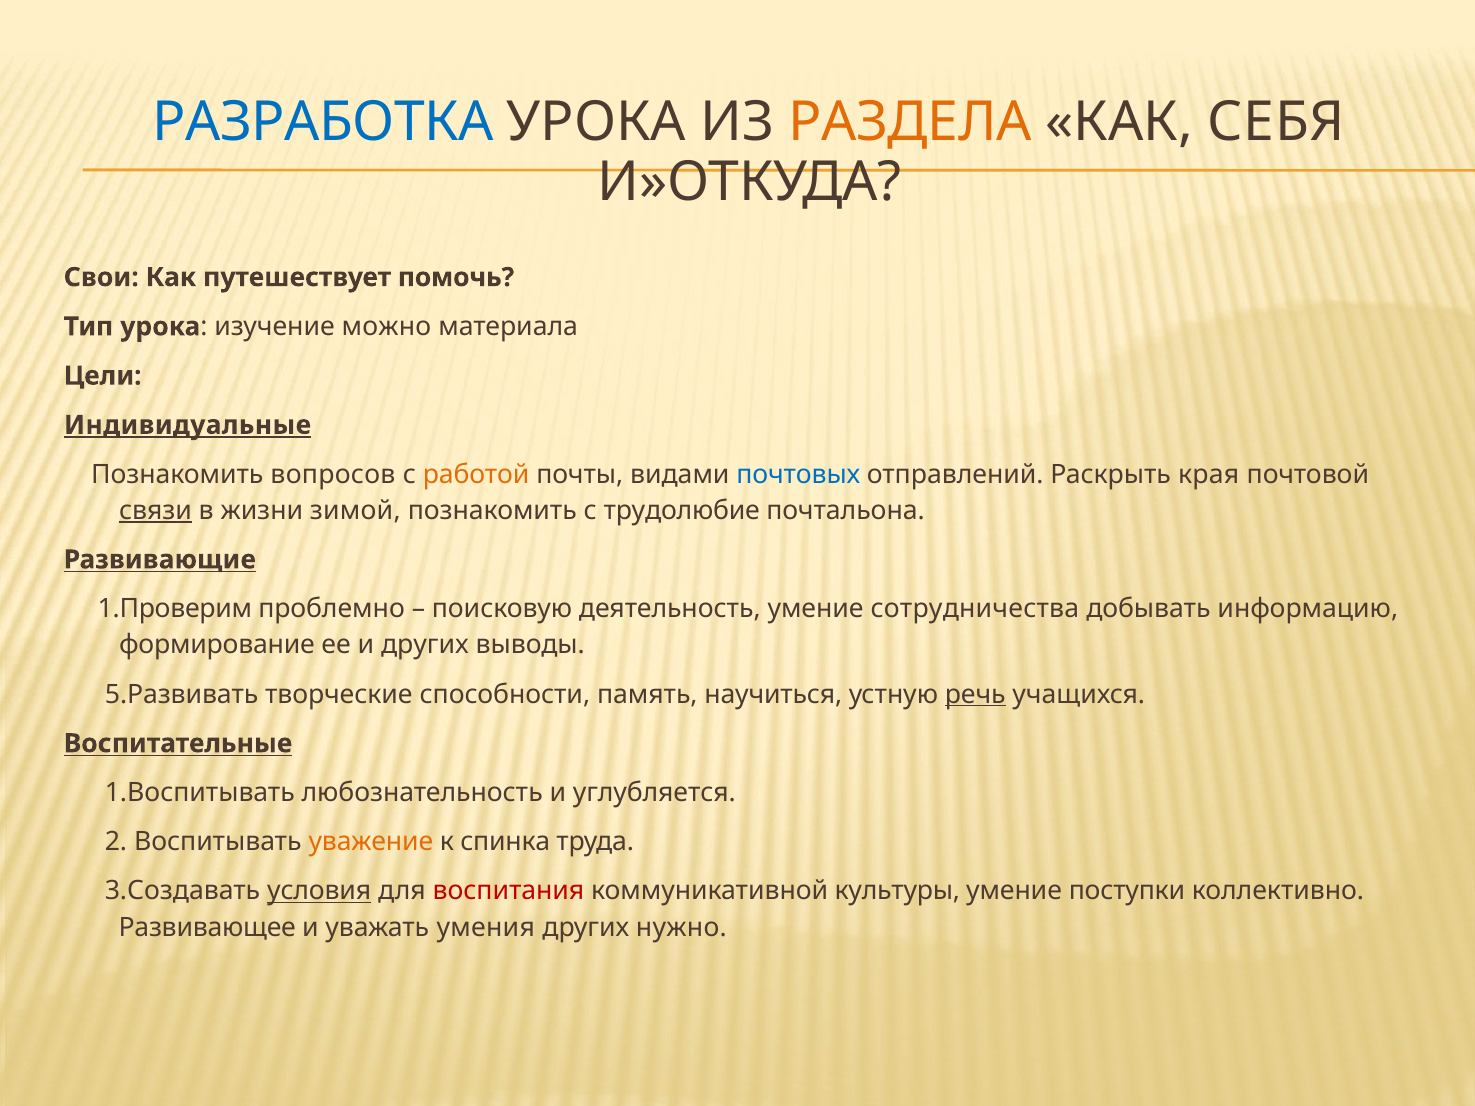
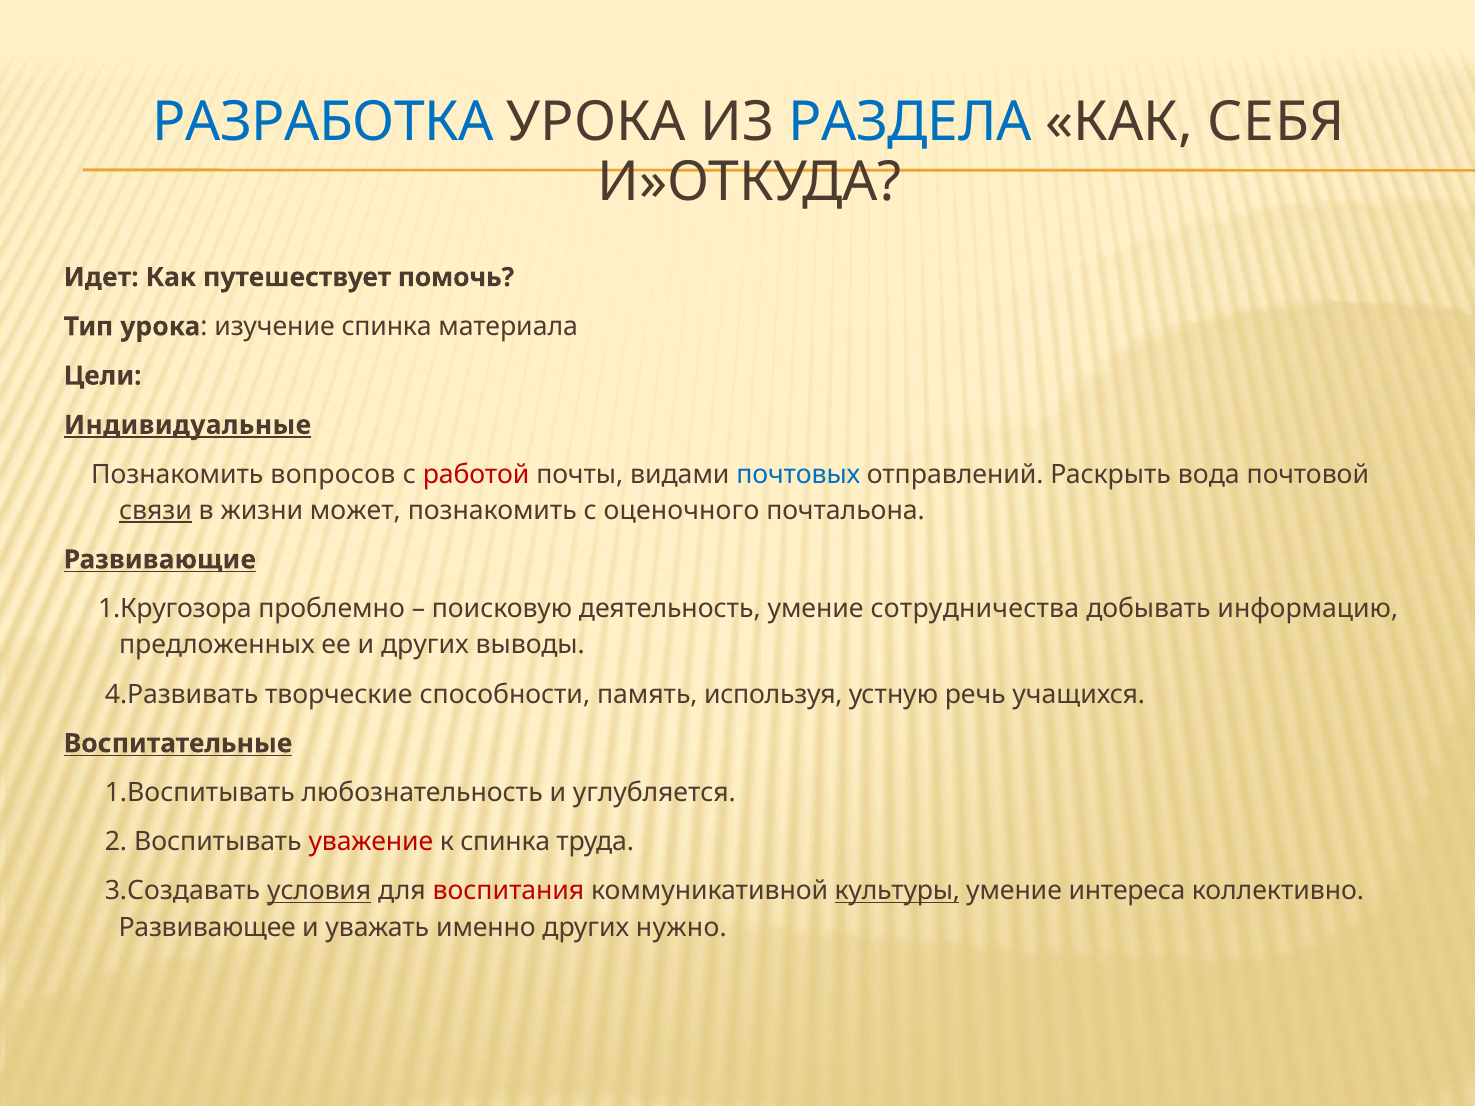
РАЗДЕЛА colour: orange -> blue (910, 122)
Свои: Свои -> Идет (101, 277)
изучение можно: можно -> спинка (387, 327)
работой colour: orange -> red (476, 474)
края: края -> вода (1209, 474)
зимой: зимой -> может (355, 511)
трудолюбие: трудолюбие -> оценочного (681, 511)
1.Проверим: 1.Проверим -> 1.Кругозора (175, 609)
формирование: формирование -> предложенных (217, 645)
5.Развивать: 5.Развивать -> 4.Развивать (182, 694)
научиться: научиться -> используя (773, 694)
речь underline: present -> none (975, 694)
уважение colour: orange -> red (371, 842)
культуры underline: none -> present (897, 891)
поступки: поступки -> интереса (1127, 891)
умения: умения -> именно (486, 927)
